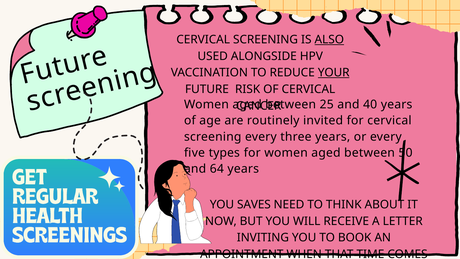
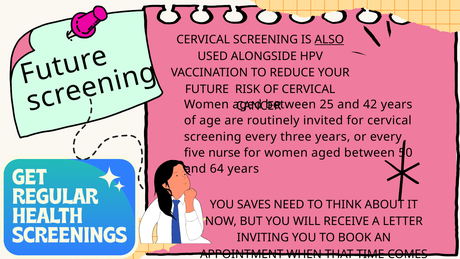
YOUR underline: present -> none (334, 73)
40: 40 -> 42 (370, 104)
types: types -> nurse (224, 153)
